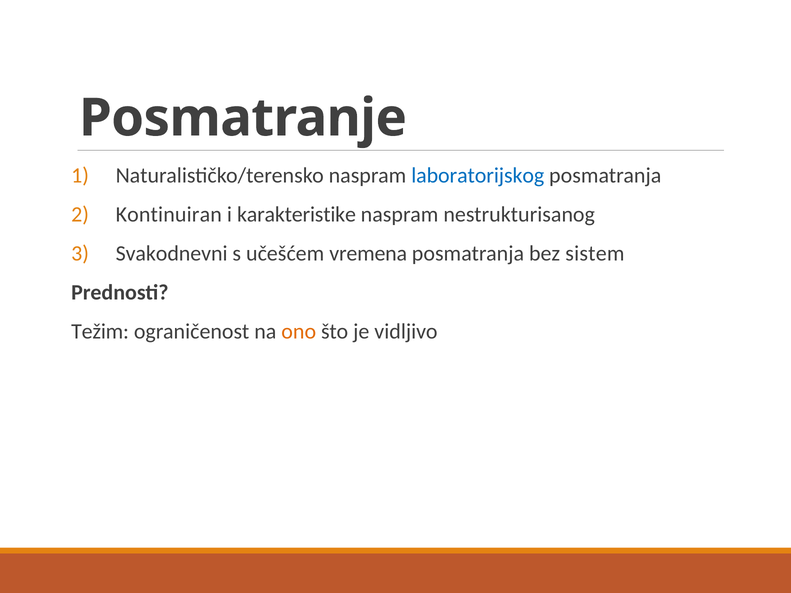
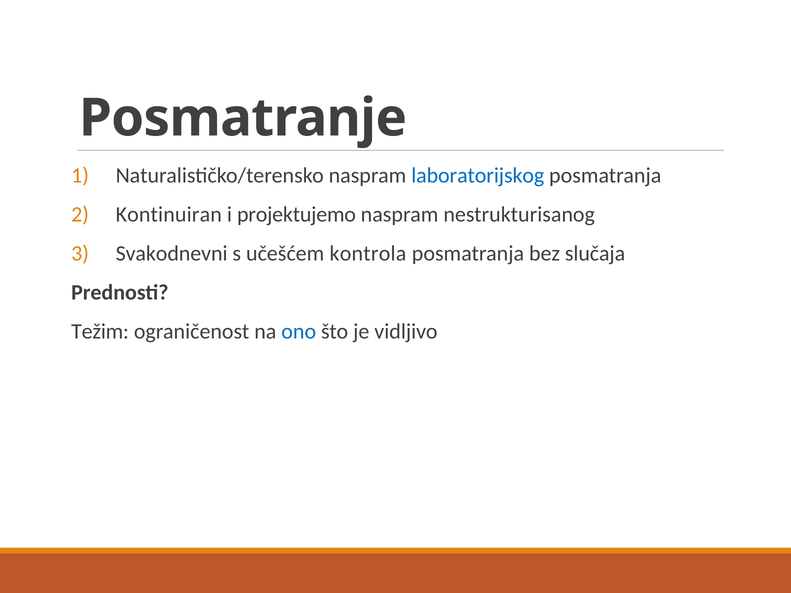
karakteristike: karakteristike -> projektujemo (296, 215)
vremena: vremena -> kontrola (368, 254)
sistem: sistem -> slučaja (595, 254)
ono colour: orange -> blue (299, 332)
